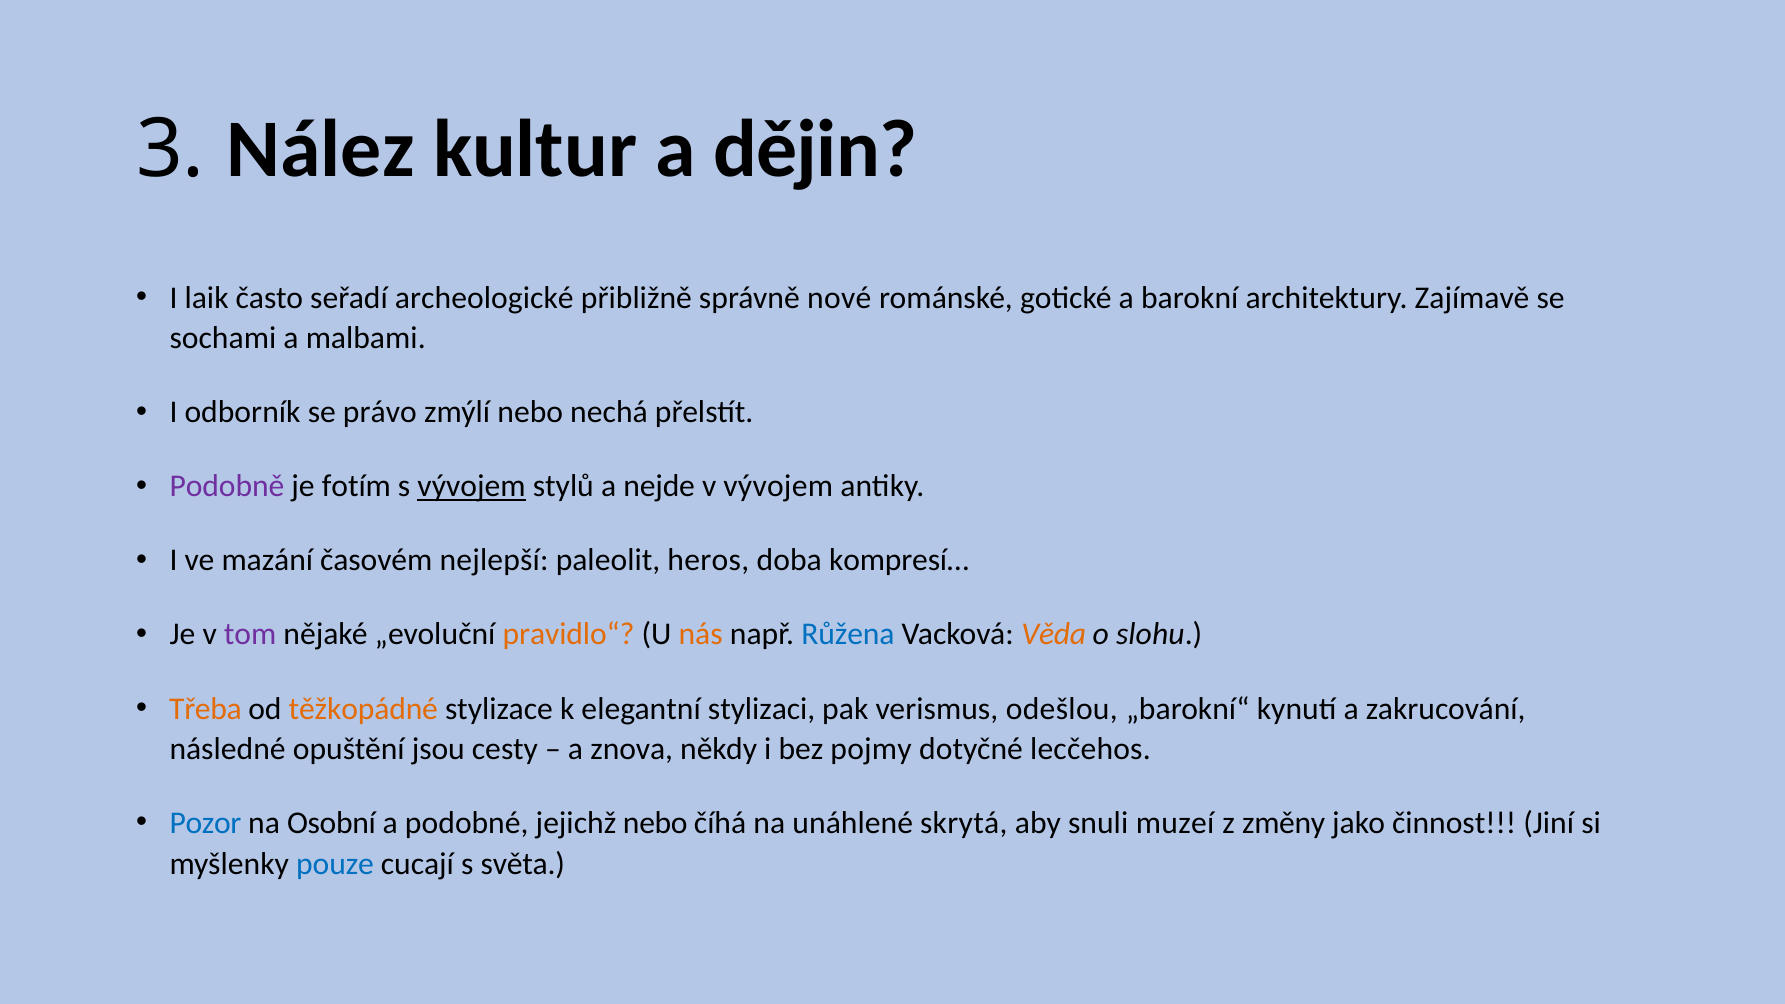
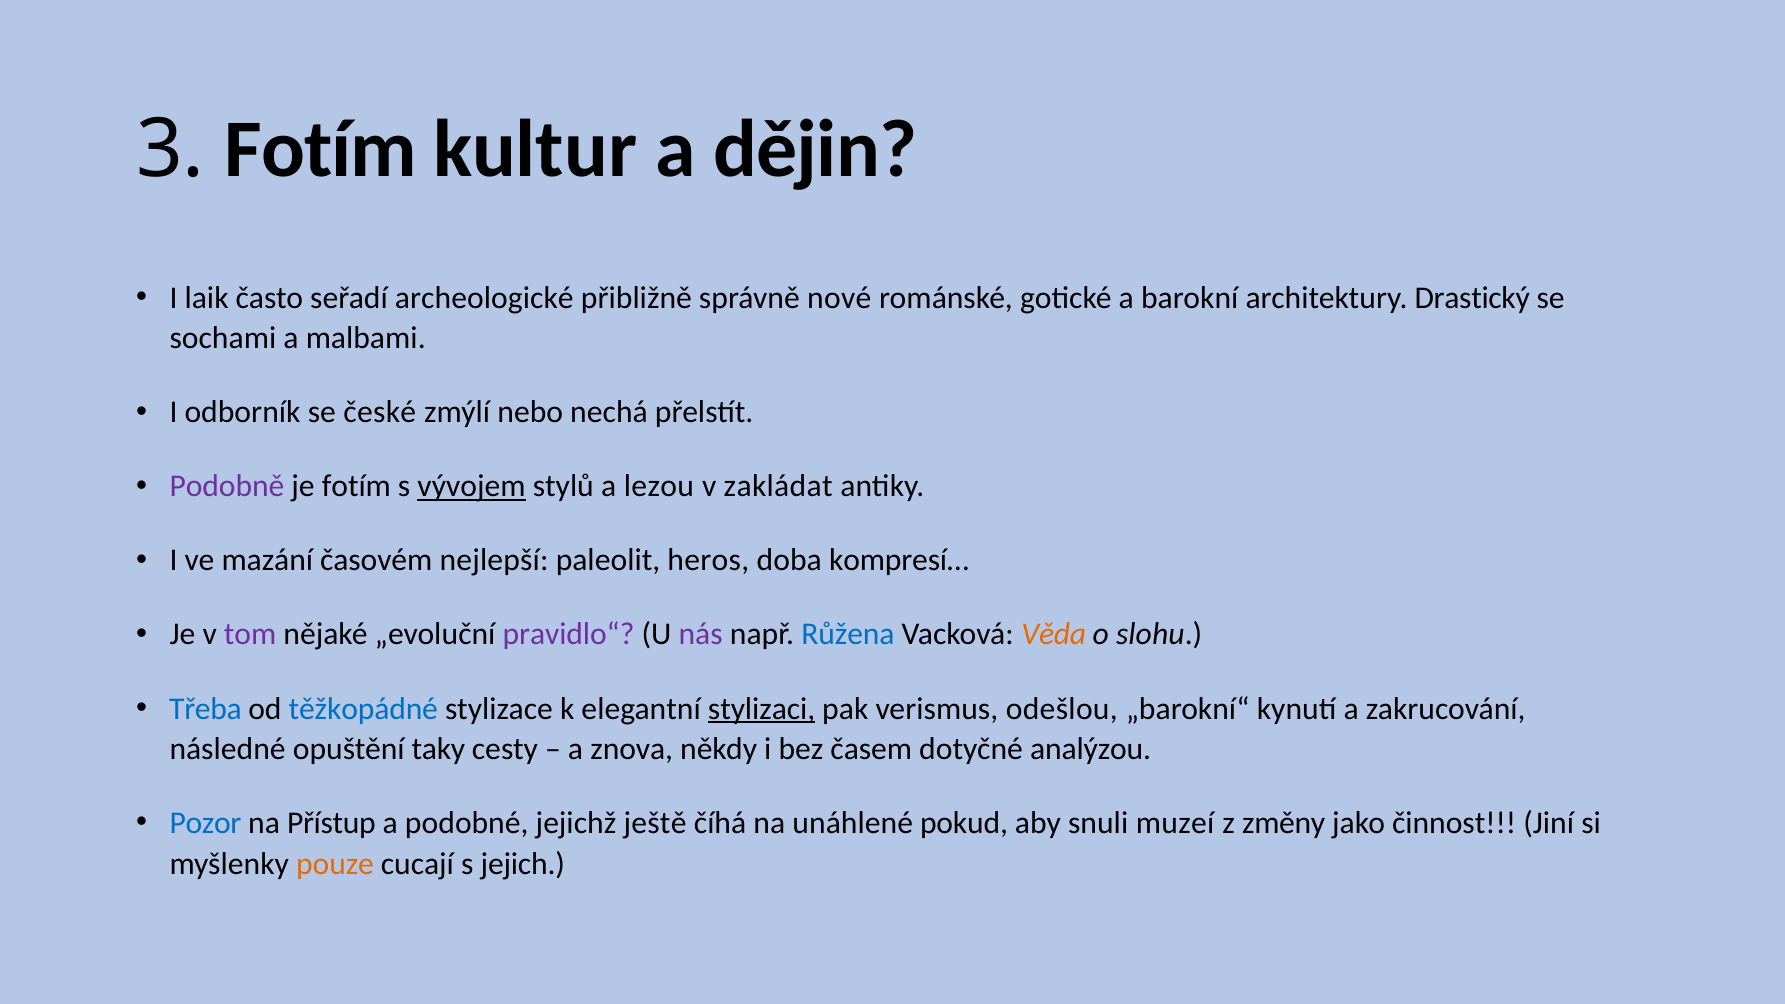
3 Nález: Nález -> Fotím (321, 150)
Zajímavě: Zajímavě -> Drastický (1472, 298)
právo: právo -> české (380, 412)
nejde: nejde -> lezou (659, 486)
v vývojem: vývojem -> zakládat (778, 486)
pravidlo“ colour: orange -> purple (569, 635)
nás colour: orange -> purple (701, 635)
Třeba colour: orange -> blue (206, 709)
těžkopádné colour: orange -> blue (363, 709)
stylizaci underline: none -> present (762, 709)
jsou: jsou -> taky (438, 749)
pojmy: pojmy -> časem (871, 749)
lecčehos: lecčehos -> analýzou (1091, 749)
Osobní: Osobní -> Přístup (331, 823)
jejichž nebo: nebo -> ještě (655, 823)
skrytá: skrytá -> pokud (964, 823)
pouze colour: blue -> orange (335, 864)
světa: světa -> jejich (523, 864)
